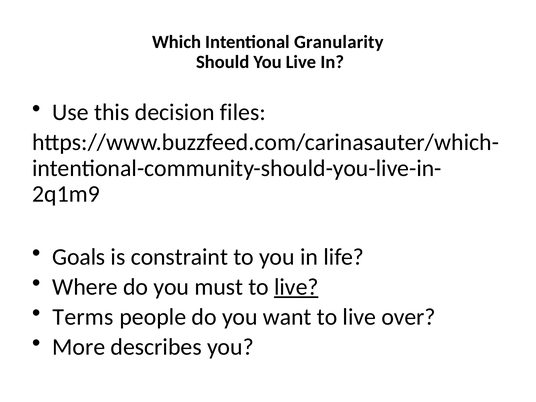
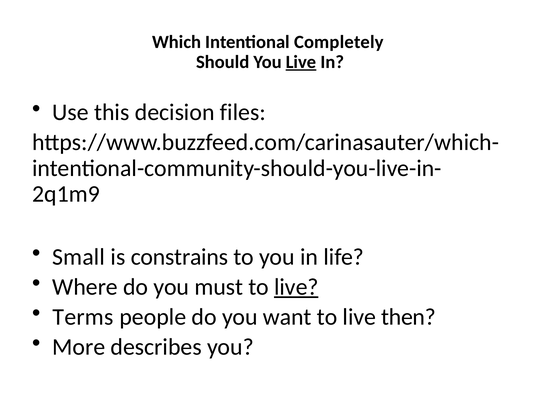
Granularity: Granularity -> Completely (339, 42)
Live underline: none -> present (301, 62)
Goals: Goals -> Small (79, 257)
constraint: constraint -> constrains (179, 257)
over: over -> then (408, 317)
